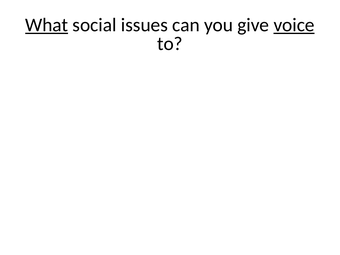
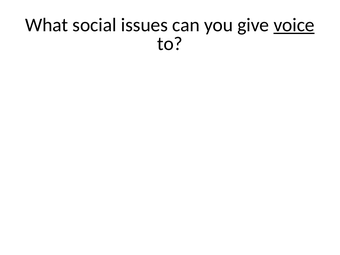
What underline: present -> none (47, 25)
